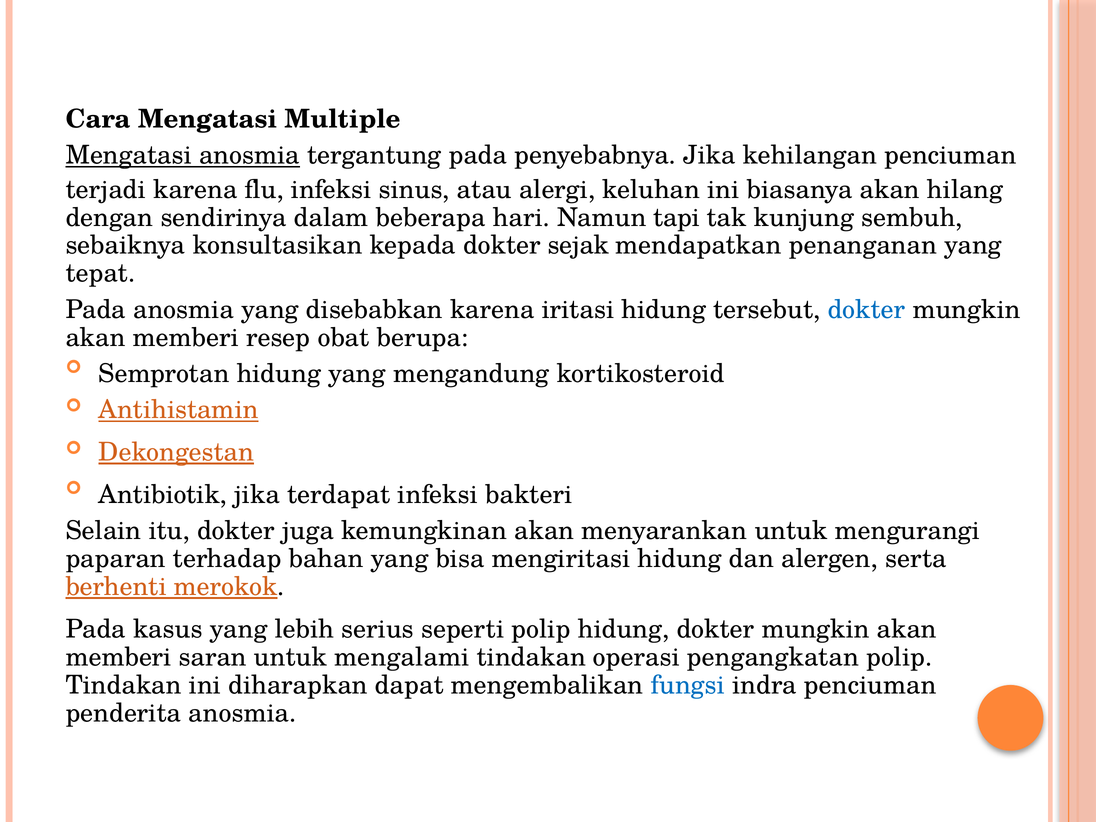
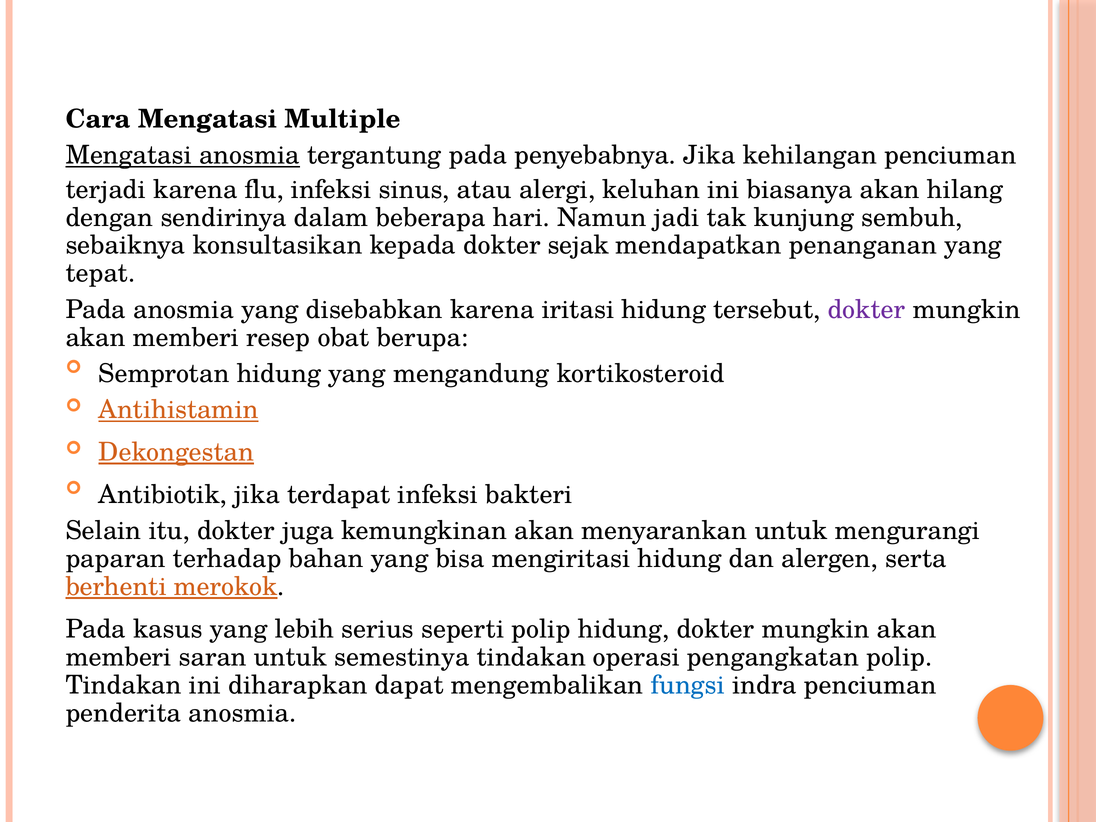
tapi: tapi -> jadi (677, 217)
dokter colour: blue -> purple (866, 310)
mengalami: mengalami -> semestinya (402, 657)
